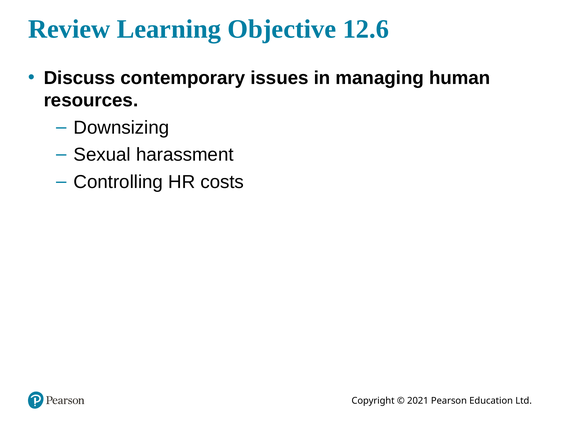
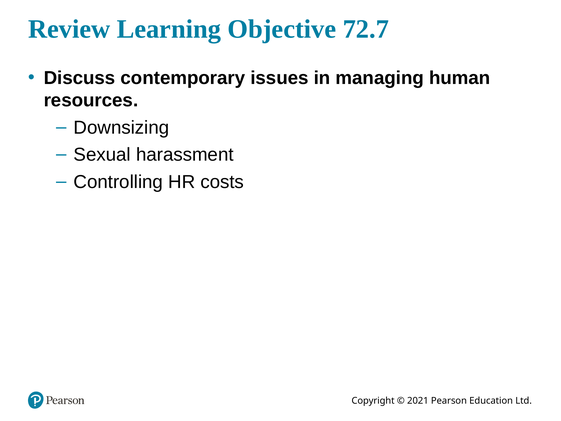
12.6: 12.6 -> 72.7 (366, 29)
